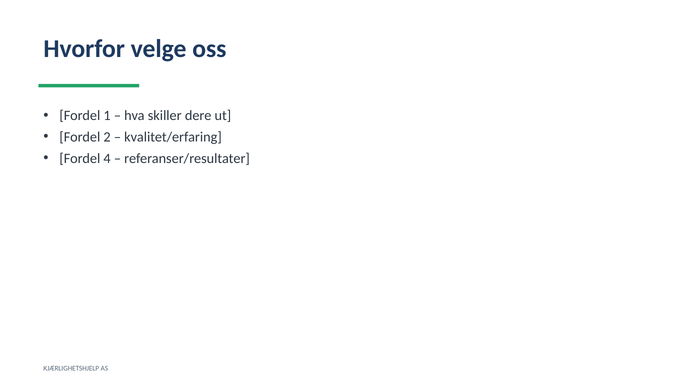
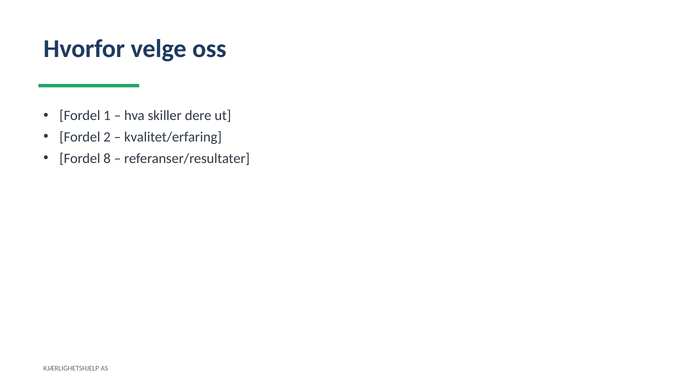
4: 4 -> 8 (107, 158)
